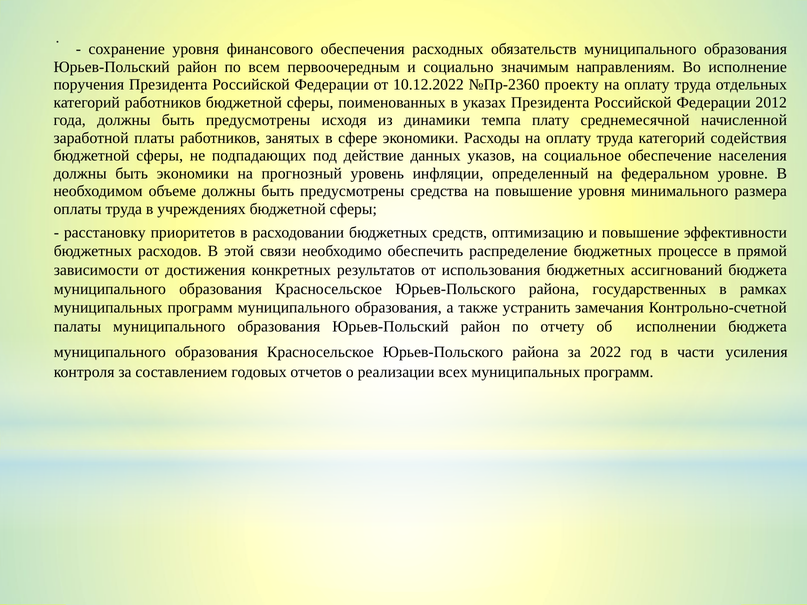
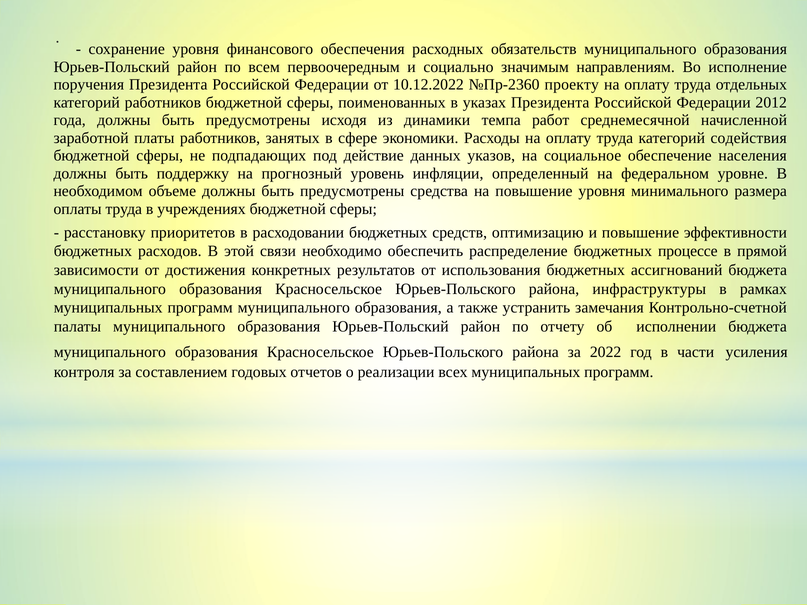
плату: плату -> работ (551, 120)
быть экономики: экономики -> поддержку (193, 174)
государственных: государственных -> инфраструктуры (649, 289)
